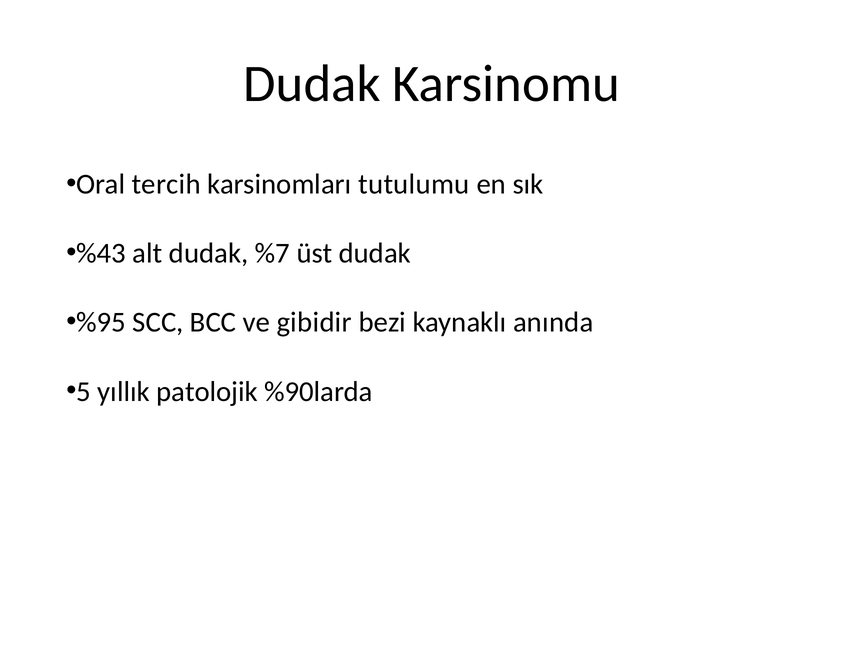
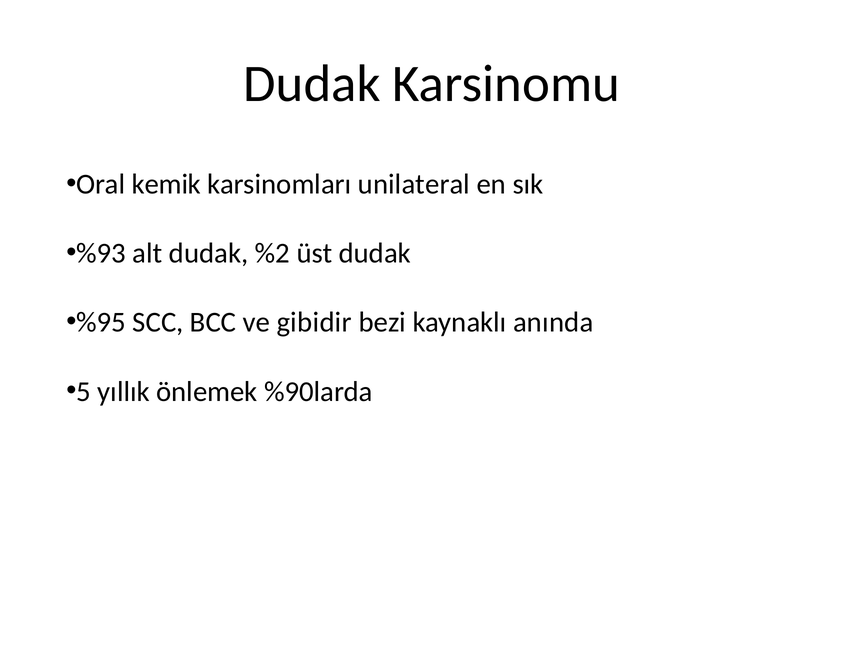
tercih: tercih -> kemik (166, 184)
tutulumu: tutulumu -> unilateral (414, 184)
%43: %43 -> %93 (101, 253)
%7: %7 -> %2 (272, 253)
patolojik: patolojik -> önlemek (207, 392)
